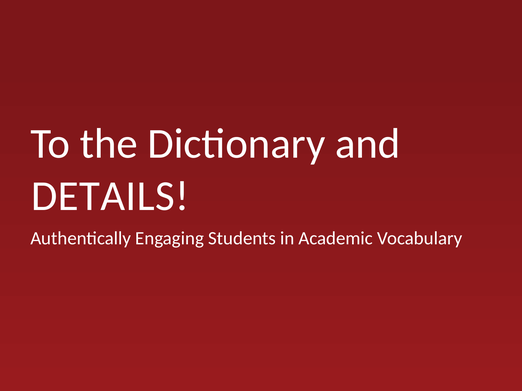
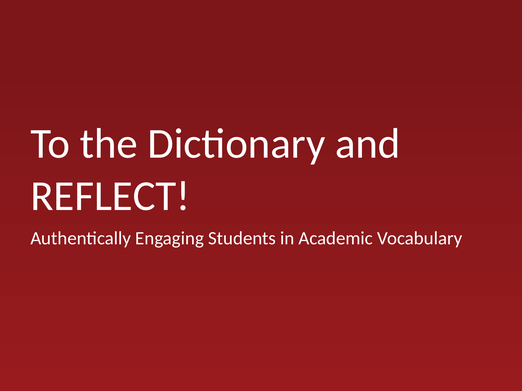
DETAILS: DETAILS -> REFLECT (110, 196)
